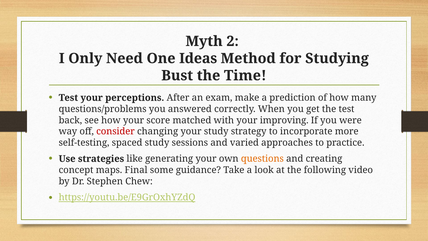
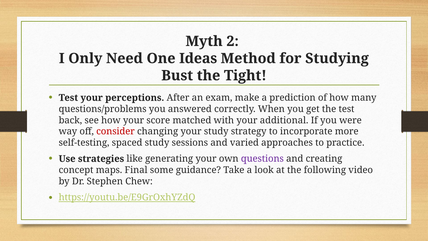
Time: Time -> Tight (245, 75)
improving: improving -> additional (284, 120)
questions colour: orange -> purple (262, 159)
